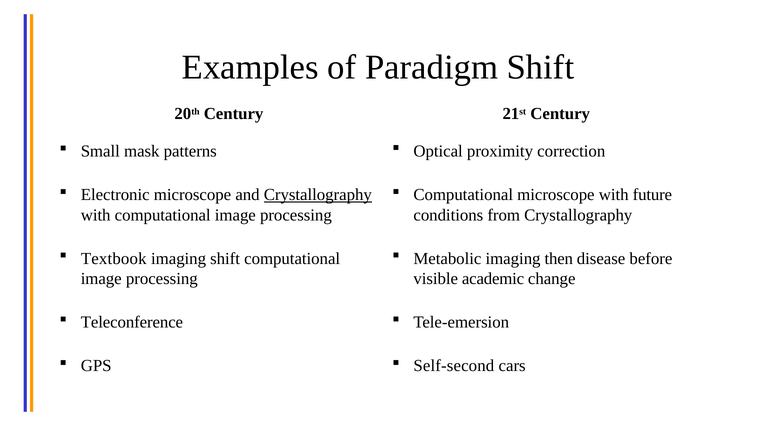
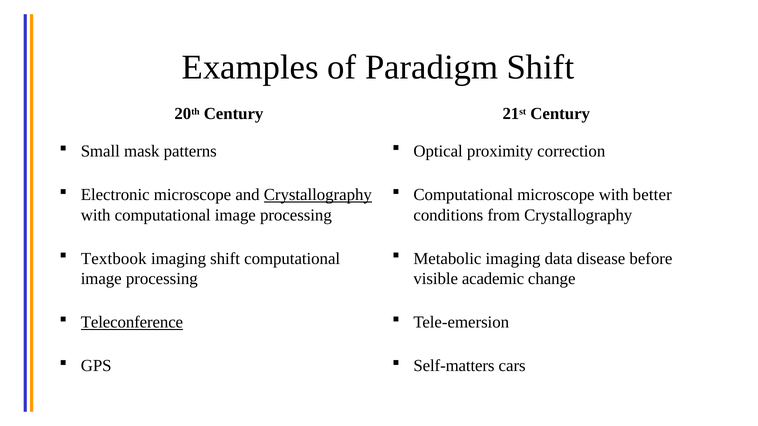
future: future -> better (652, 195)
then: then -> data (559, 259)
Teleconference underline: none -> present (132, 323)
Self-second: Self-second -> Self-matters (454, 366)
